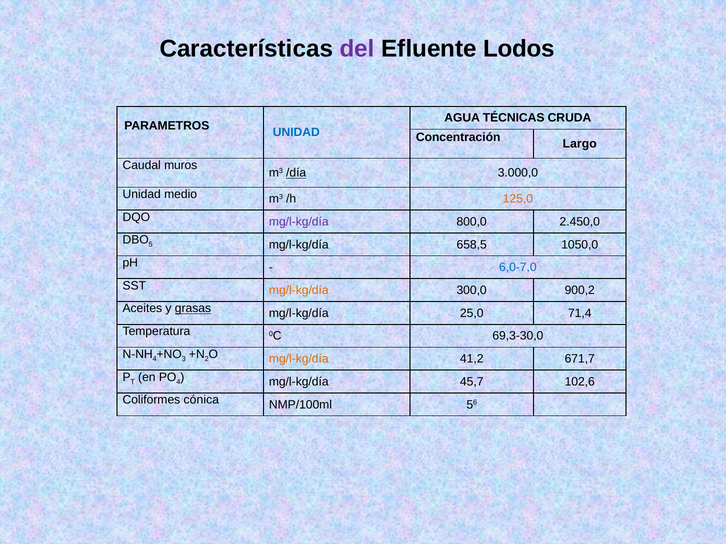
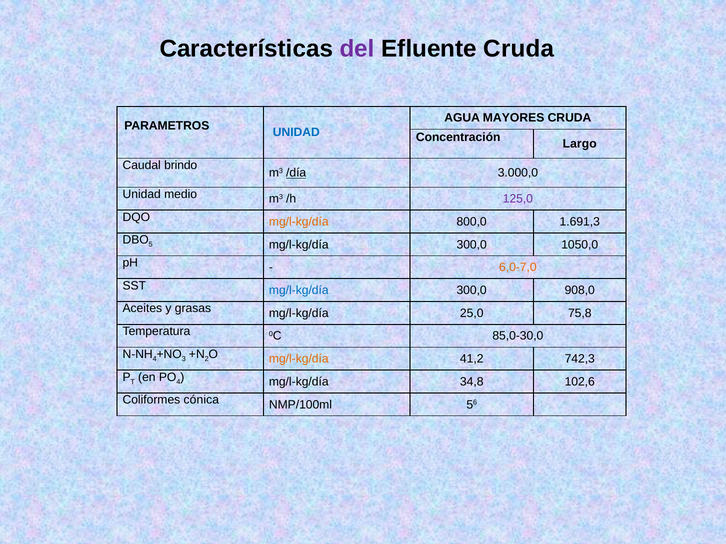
Efluente Lodos: Lodos -> Cruda (519, 49)
TÉCNICAS: TÉCNICAS -> MAYORES (514, 118)
muros: muros -> brindo (181, 165)
125,0 colour: orange -> purple (518, 199)
mg/l-kg/día colour: purple -> orange (299, 222)
2.450,0: 2.450,0 -> 1.691,3 (580, 222)
658,5: 658,5 -> 300,0 (472, 245)
6,0-7,0 colour: blue -> orange (518, 268)
mg/l-kg/día colour: orange -> blue (299, 291)
900,2: 900,2 -> 908,0 (580, 291)
grasas underline: present -> none (193, 309)
71,4: 71,4 -> 75,8 (580, 313)
69,3-30,0: 69,3-30,0 -> 85,0-30,0 (518, 336)
671,7: 671,7 -> 742,3 (580, 359)
45,7: 45,7 -> 34,8 (472, 382)
